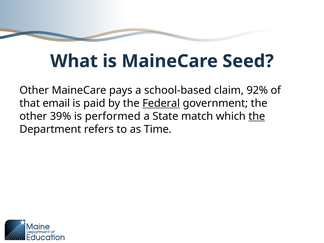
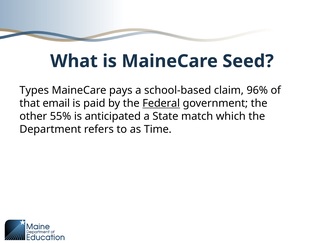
Other: Other -> Types (34, 90)
92%: 92% -> 96% (257, 90)
39%: 39% -> 55% (61, 116)
performed: performed -> anticipated (113, 116)
the underline: present -> none (257, 116)
